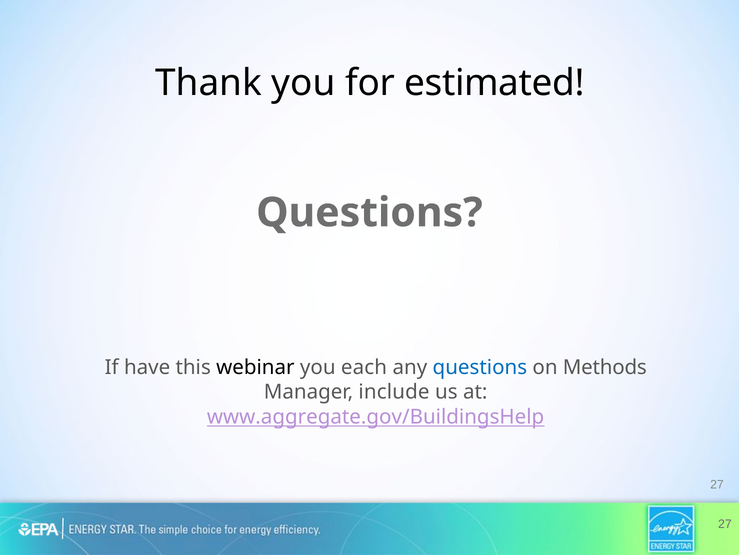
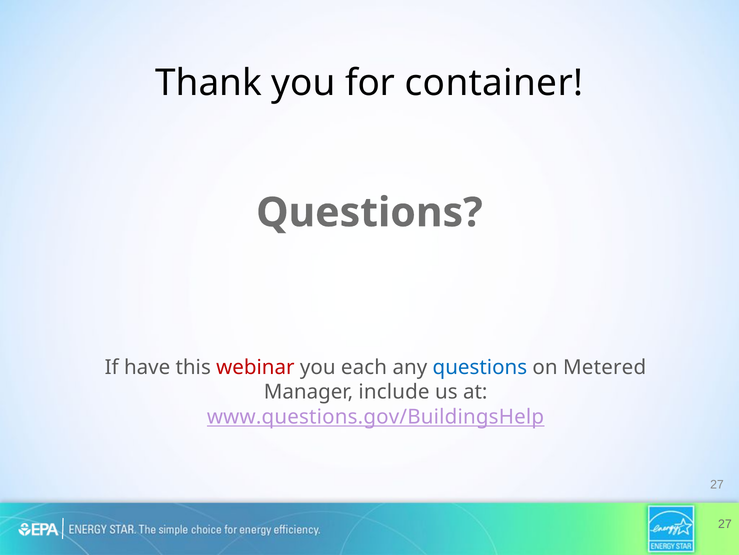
estimated: estimated -> container (494, 83)
webinar colour: black -> red (255, 367)
Methods: Methods -> Metered (605, 367)
www.aggregate.gov/BuildingsHelp: www.aggregate.gov/BuildingsHelp -> www.questions.gov/BuildingsHelp (375, 416)
